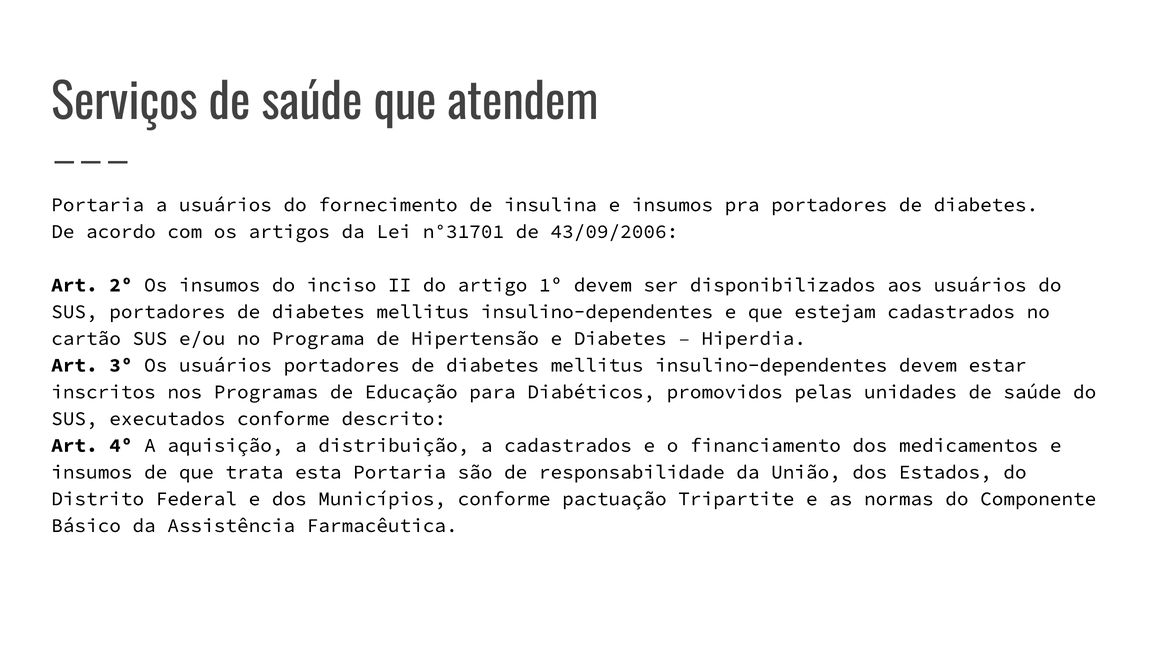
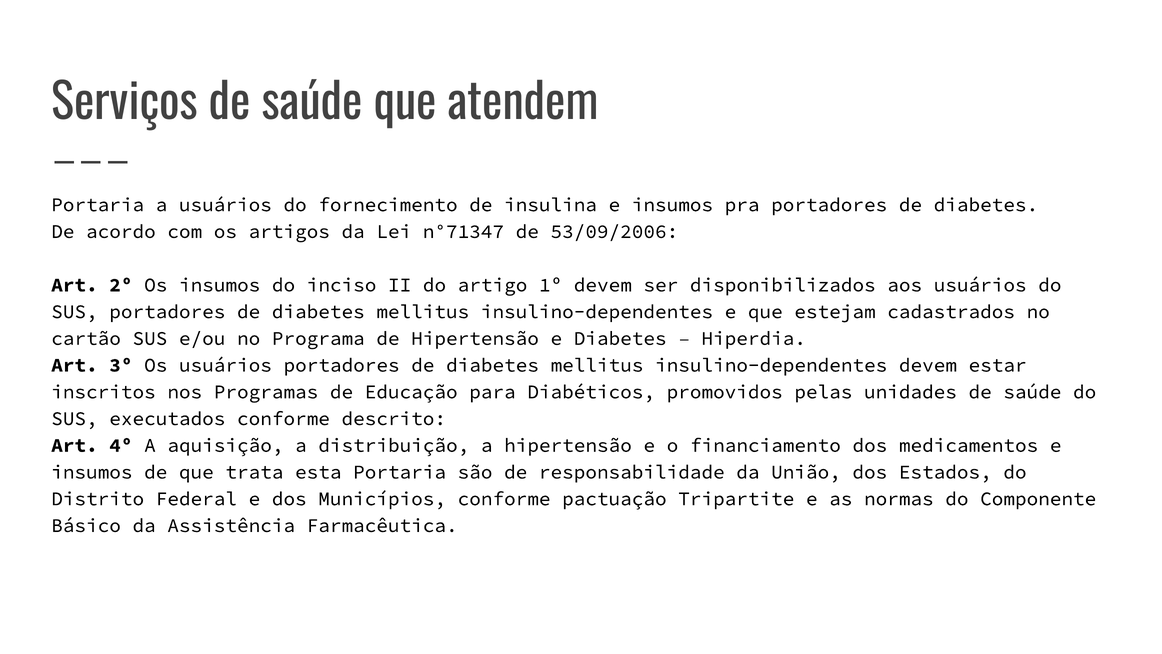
n°31701: n°31701 -> n°71347 (463, 231)
43/09/2006: 43/09/2006 -> 53/09/2006 (614, 231)
a cadastrados: cadastrados -> hipertensão (568, 445)
